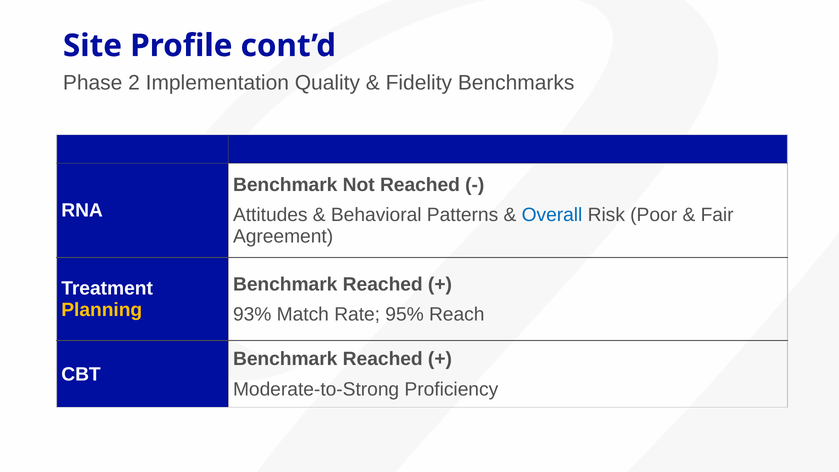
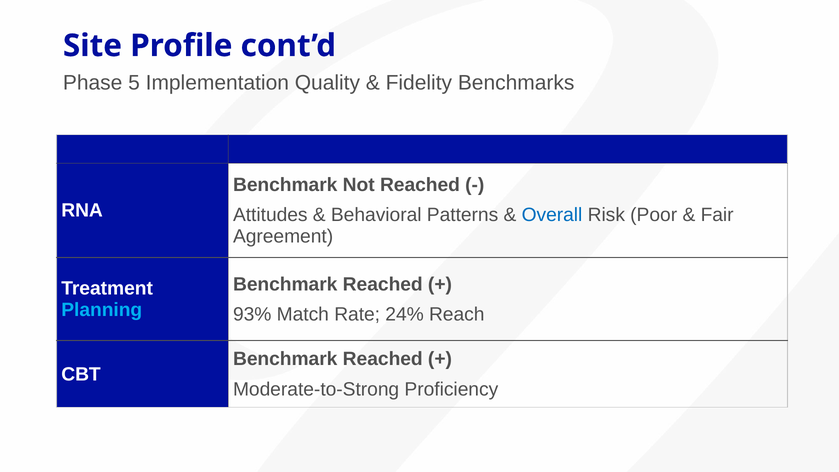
2: 2 -> 5 (134, 83)
Planning colour: yellow -> light blue (102, 310)
95%: 95% -> 24% (405, 314)
